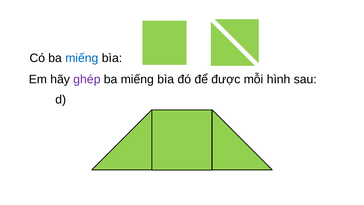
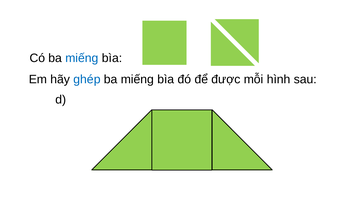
ghép colour: purple -> blue (87, 80)
